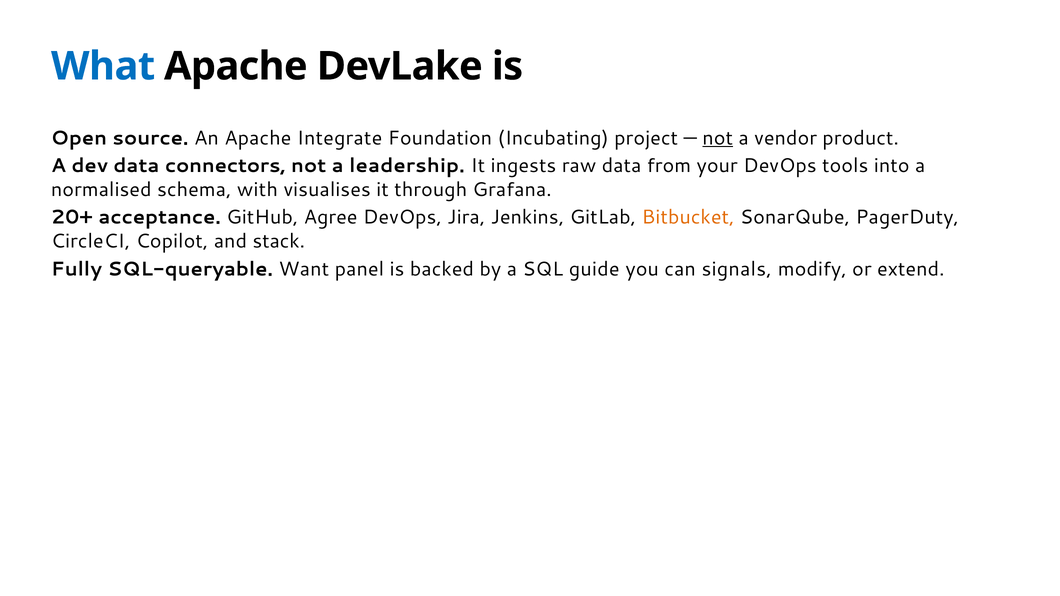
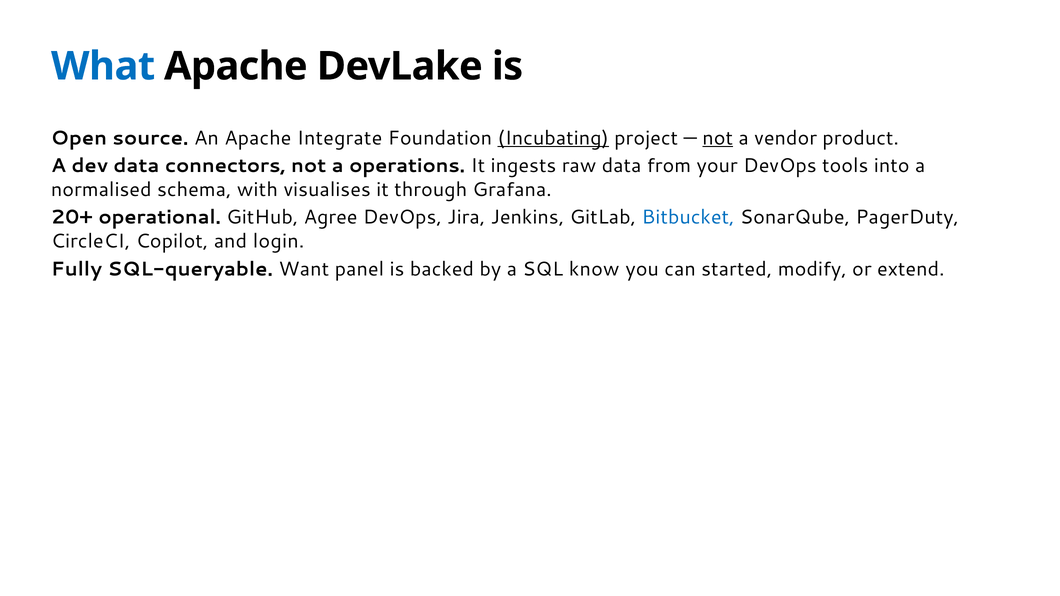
Incubating underline: none -> present (553, 138)
leadership: leadership -> operations (407, 166)
acceptance: acceptance -> operational (160, 218)
Bitbucket colour: orange -> blue (688, 218)
stack: stack -> login (279, 241)
guide: guide -> know (594, 269)
signals: signals -> started (737, 269)
